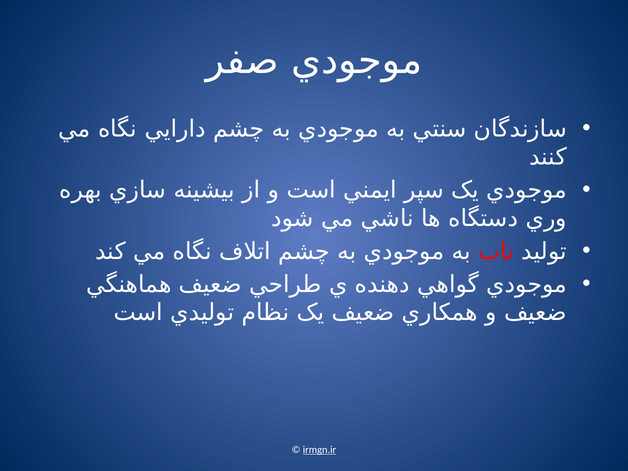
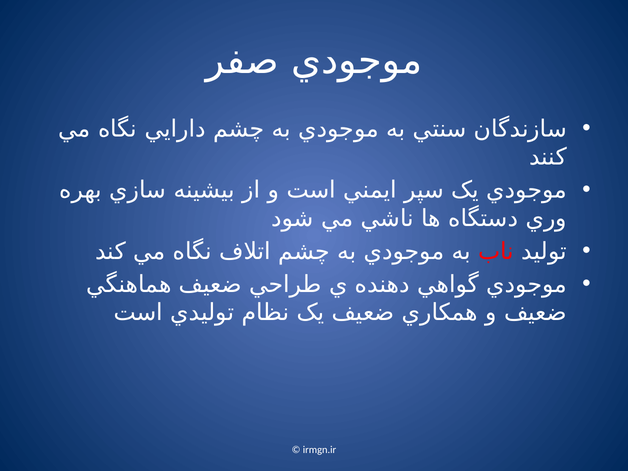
irmgn.ir underline: present -> none (319, 450)
